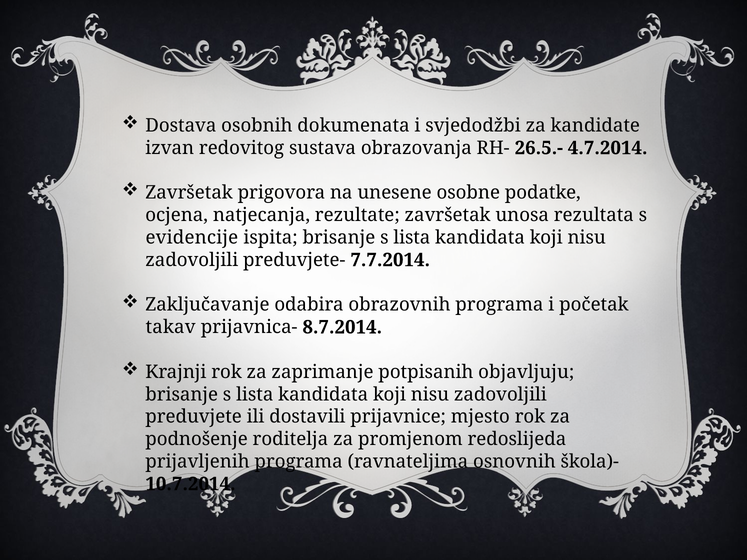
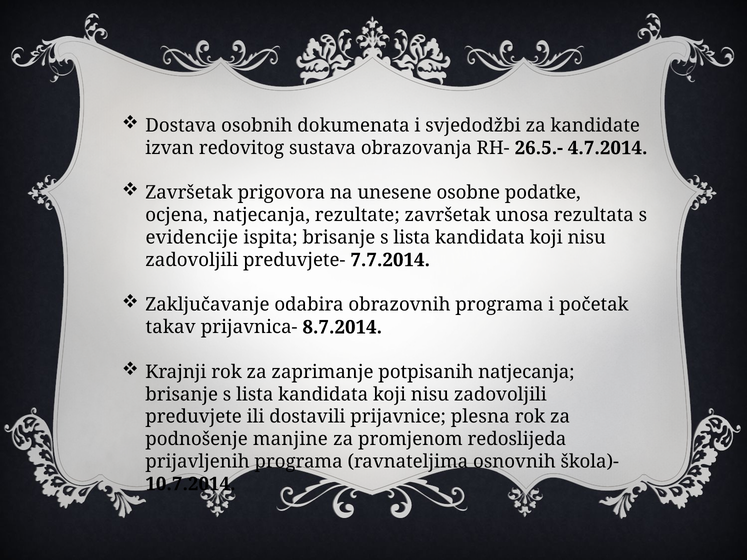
potpisanih objavljuju: objavljuju -> natjecanja (526, 372)
mjesto: mjesto -> plesna (480, 417)
roditelja: roditelja -> manjine (290, 439)
